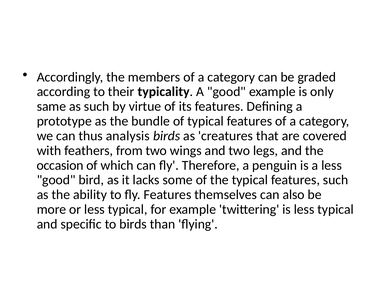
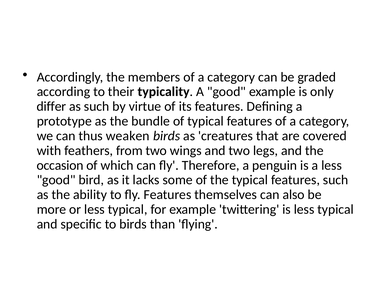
same: same -> differ (51, 106)
analysis: analysis -> weaken (128, 136)
